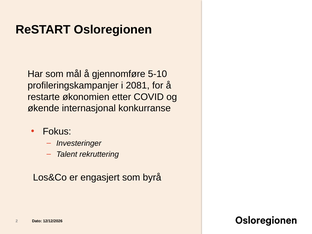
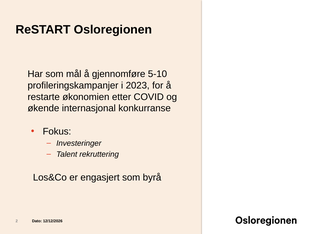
2081: 2081 -> 2023 (138, 85)
